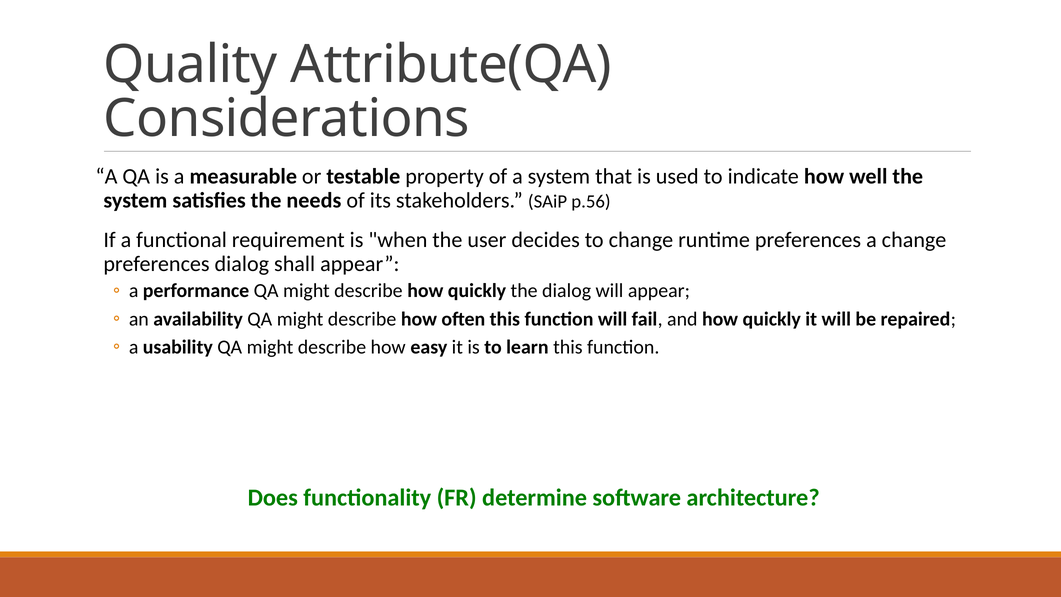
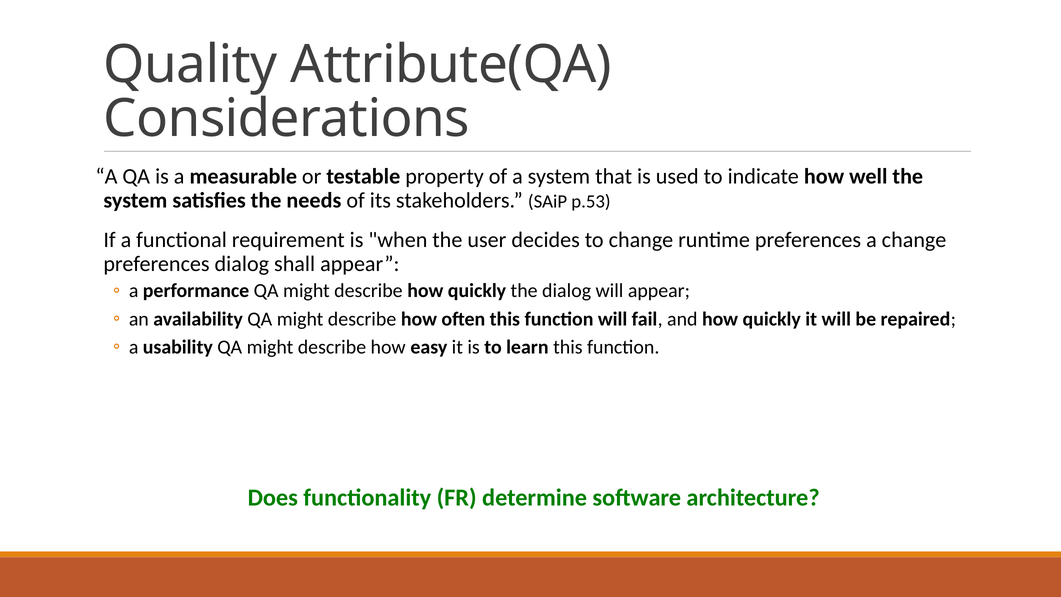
p.56: p.56 -> p.53 (591, 201)
